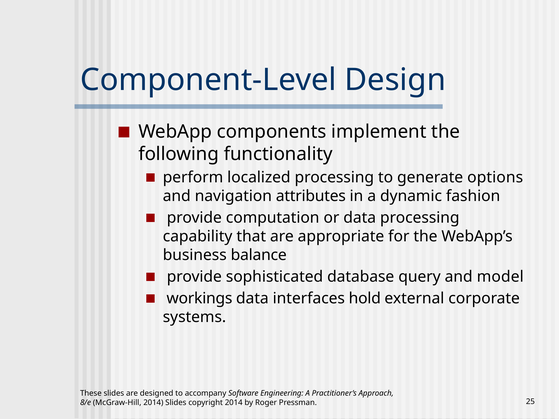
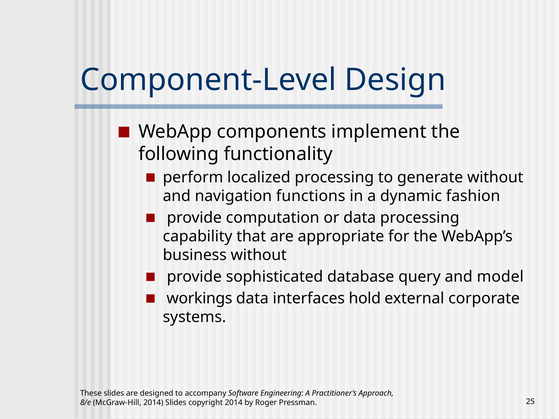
generate options: options -> without (495, 177)
attributes: attributes -> functions (311, 196)
business balance: balance -> without (259, 255)
